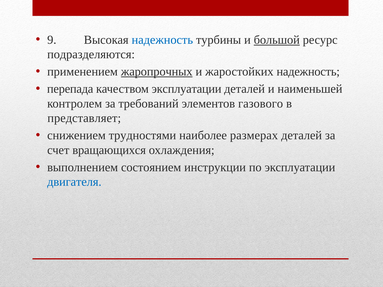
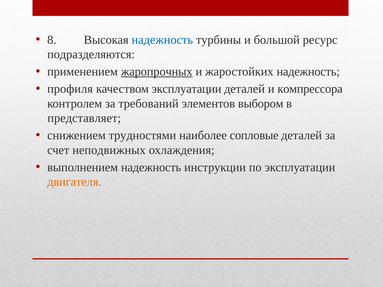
9: 9 -> 8 (52, 40)
большой underline: present -> none (277, 40)
перепада: перепада -> профиля (70, 89)
наименьшей: наименьшей -> компрессора (310, 89)
газового: газового -> выбором (261, 104)
размерах: размерах -> сопловые (254, 136)
вращающихся: вращающихся -> неподвижных (109, 150)
выполнением состоянием: состоянием -> надежность (151, 167)
двигателя colour: blue -> orange (74, 182)
